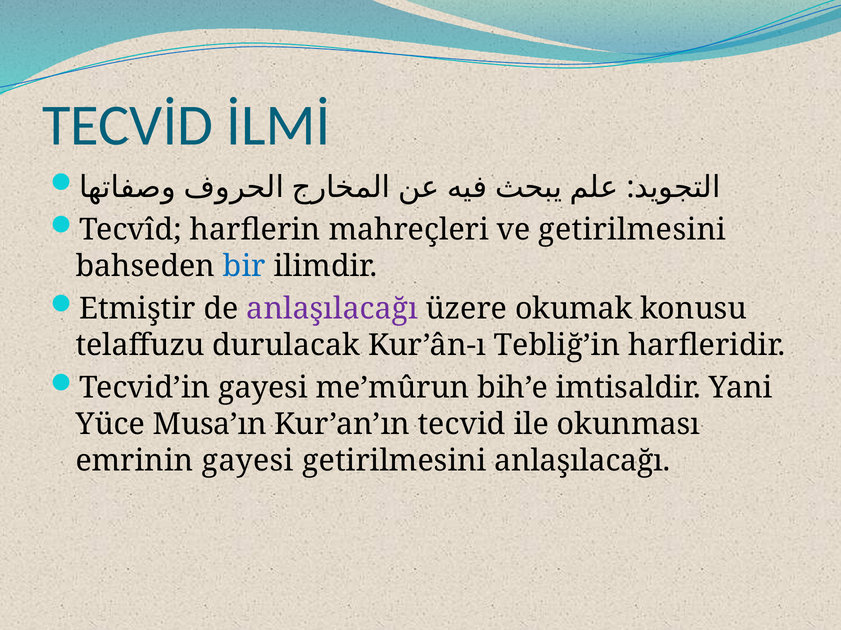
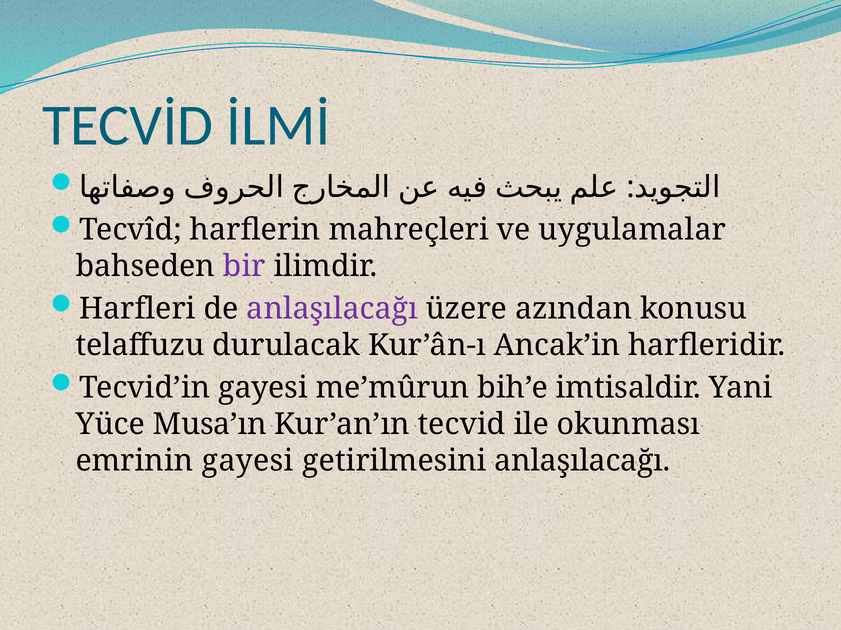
ve getirilmesini: getirilmesini -> uygulamalar (632, 230)
bir colour: blue -> purple (244, 267)
Etmiştir: Etmiştir -> Harfleri (137, 309)
okumak: okumak -> azından (574, 309)
Tebliğ’in: Tebliğ’in -> Ancak’in (557, 346)
